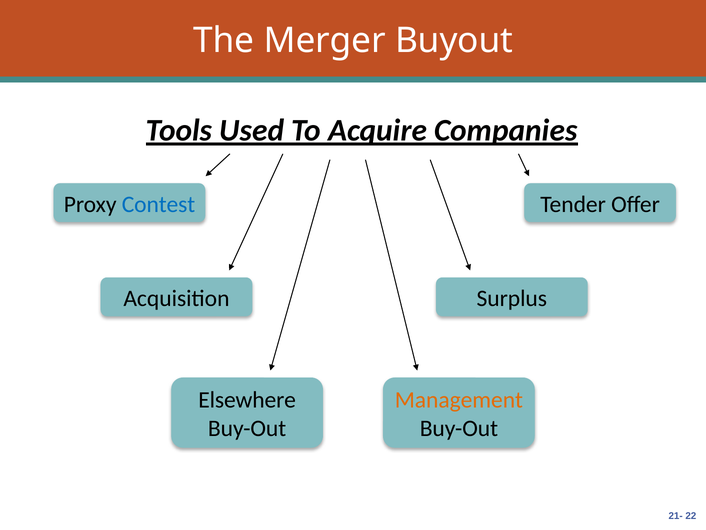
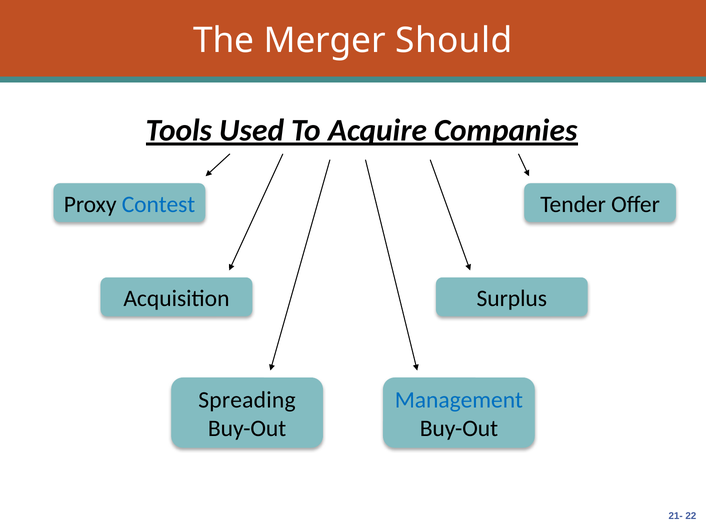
Buyout: Buyout -> Should (454, 41)
Elsewhere: Elsewhere -> Spreading (247, 400)
Management colour: orange -> blue (459, 400)
